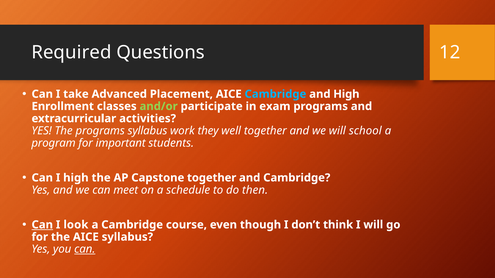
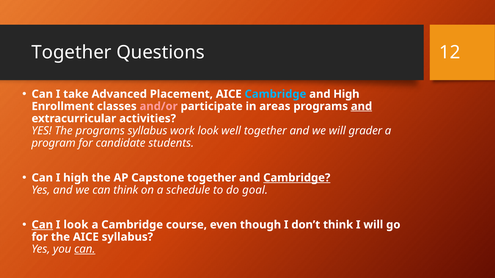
Required: Required -> Together (71, 52)
and/or colour: light green -> pink (159, 106)
exam: exam -> areas (275, 106)
and underline: none -> present (361, 106)
work they: they -> look (208, 131)
school: school -> grader (365, 131)
important: important -> candidate (121, 143)
Cambridge underline: none -> present (297, 178)
can meet: meet -> think (126, 190)
then: then -> goal (255, 190)
